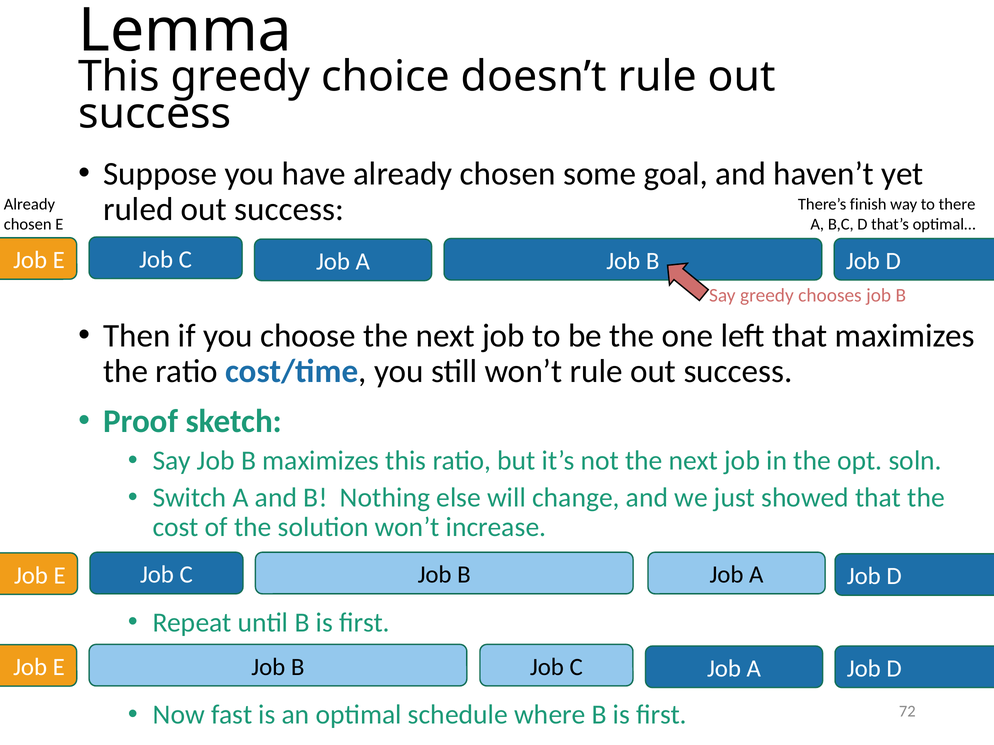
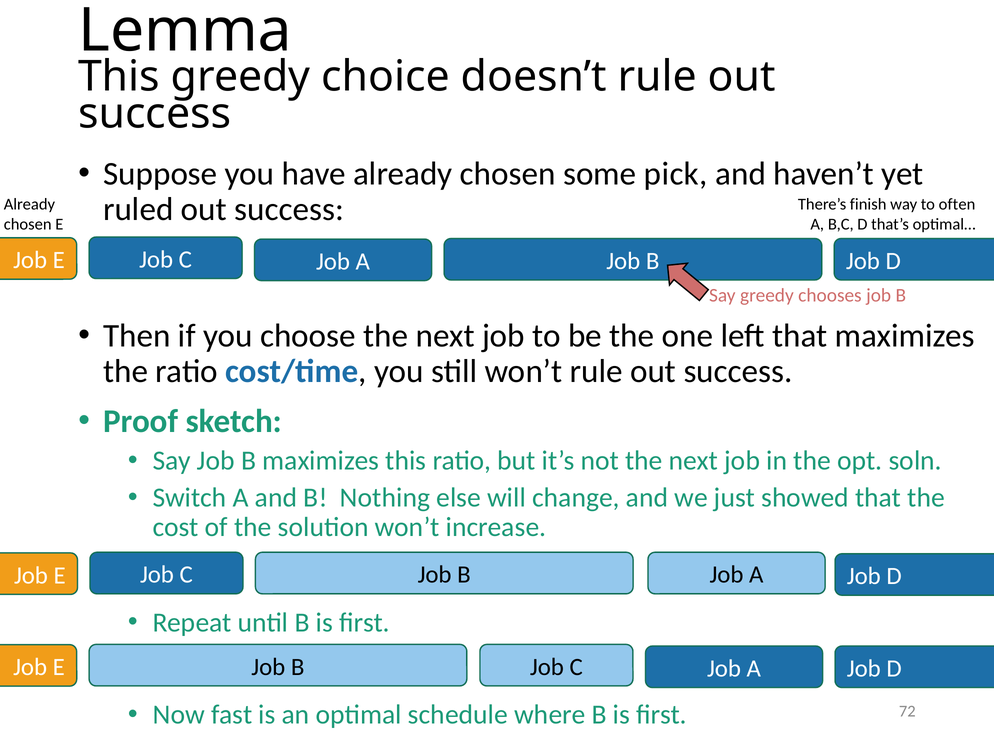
goal: goal -> pick (676, 174)
there: there -> often (957, 204)
